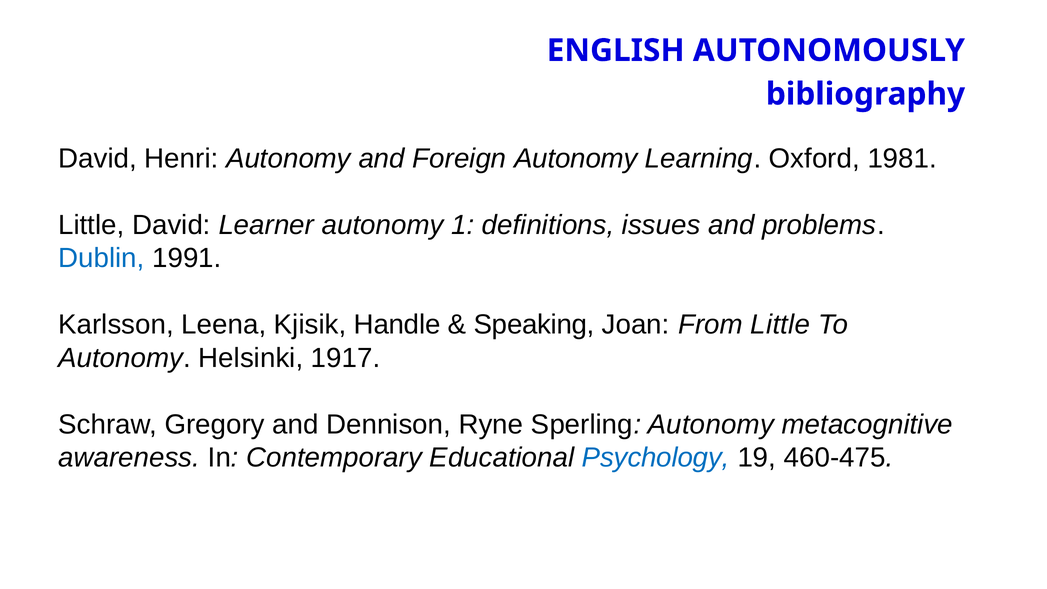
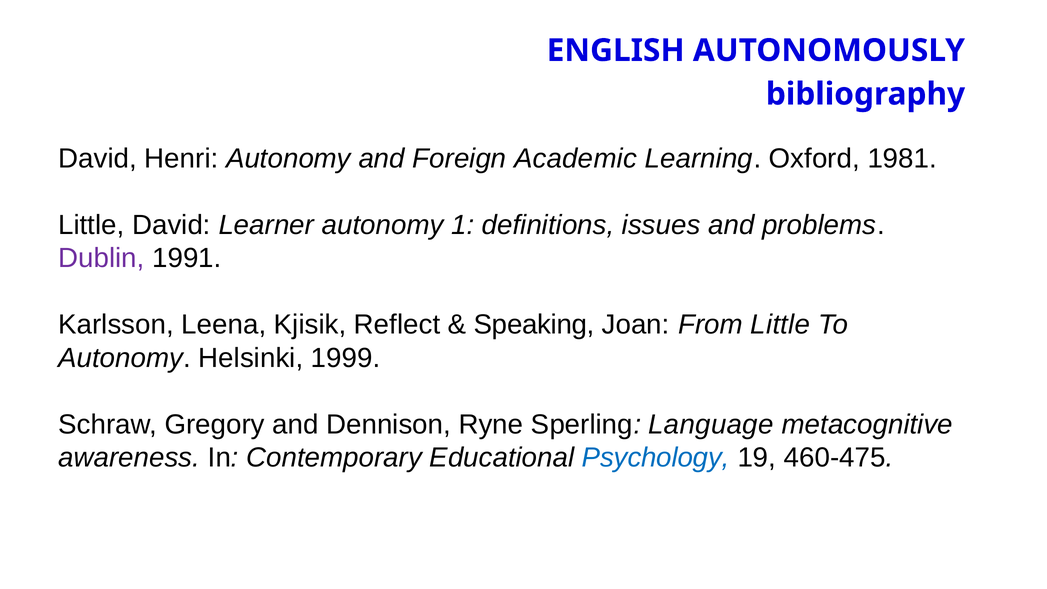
Foreign Autonomy: Autonomy -> Academic (576, 158)
Dublin colour: blue -> purple (101, 258)
Handle: Handle -> Reflect (397, 325)
1917: 1917 -> 1999 (346, 358)
Sperling Autonomy: Autonomy -> Language (711, 424)
